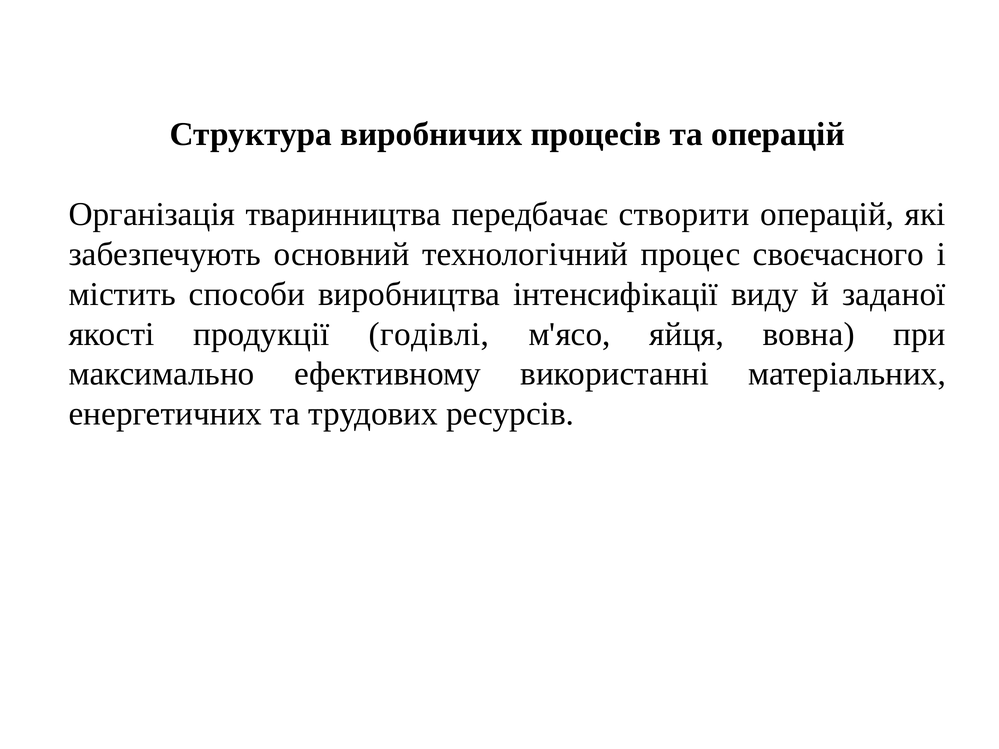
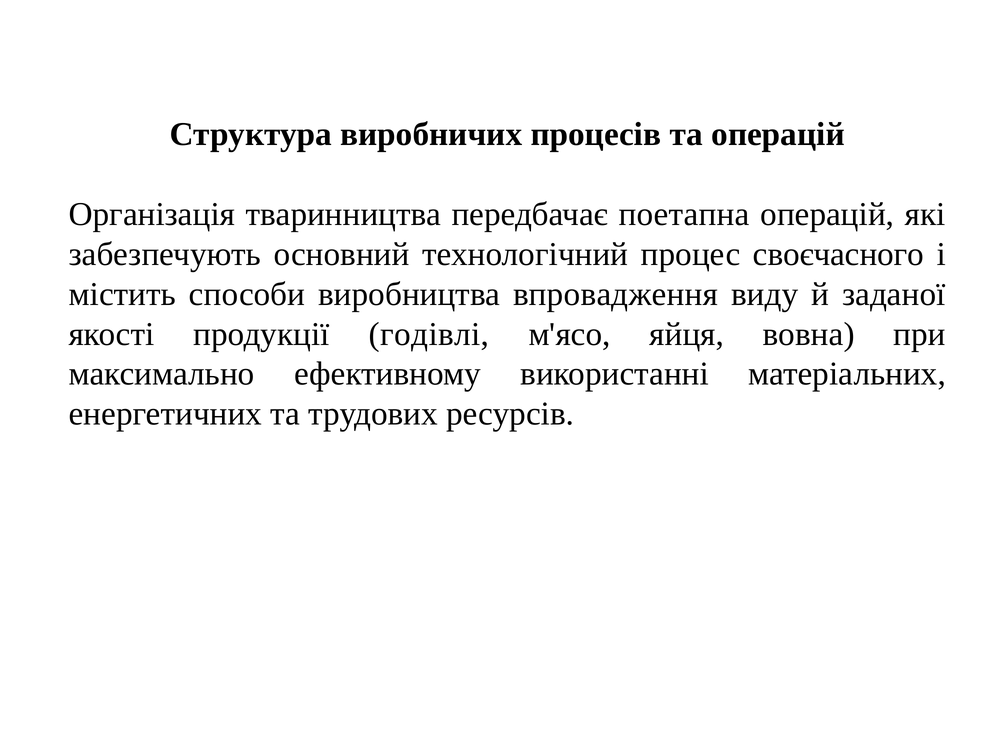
створити: створити -> поетапна (684, 214)
інтенсифікації: інтенсифікації -> впровадження (616, 294)
